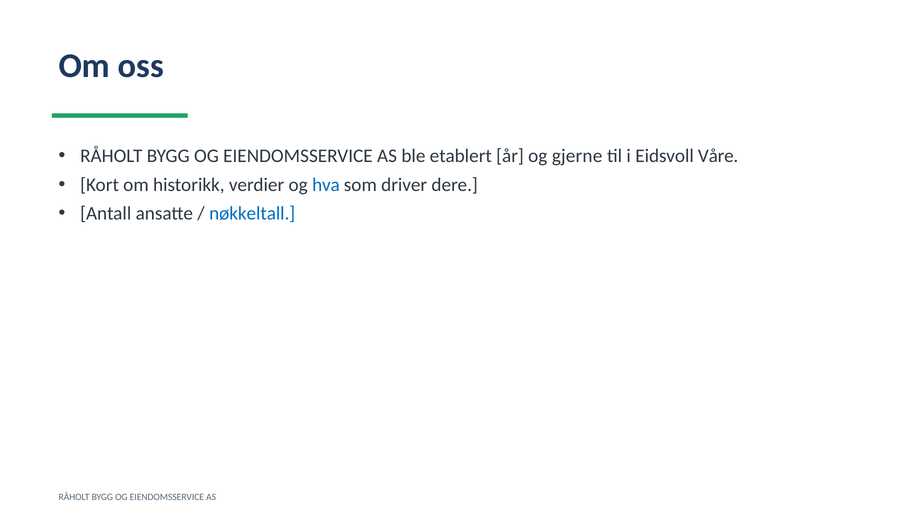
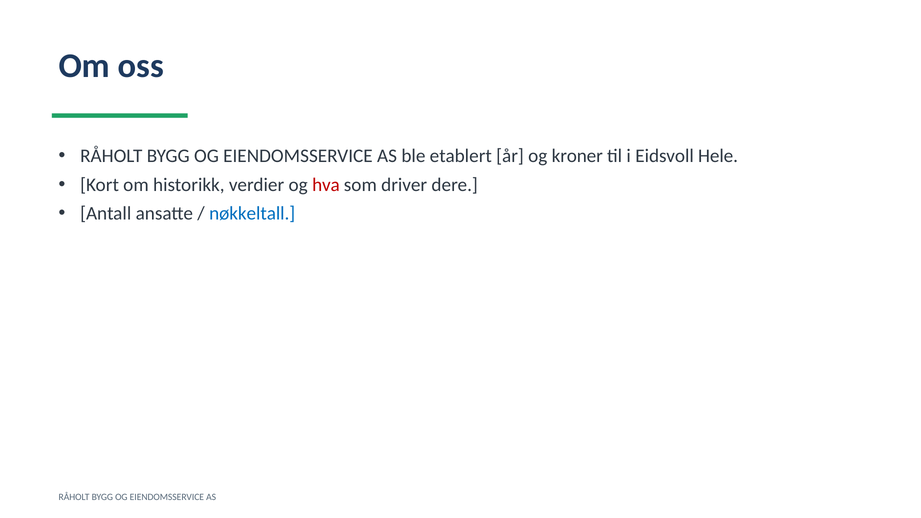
gjerne: gjerne -> kroner (577, 156)
Våre: Våre -> Hele (718, 156)
hva colour: blue -> red (326, 185)
